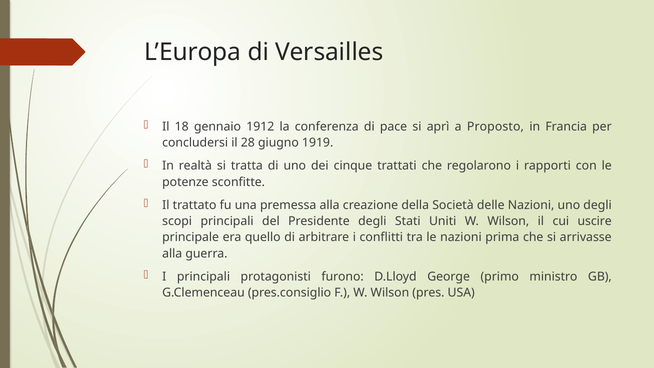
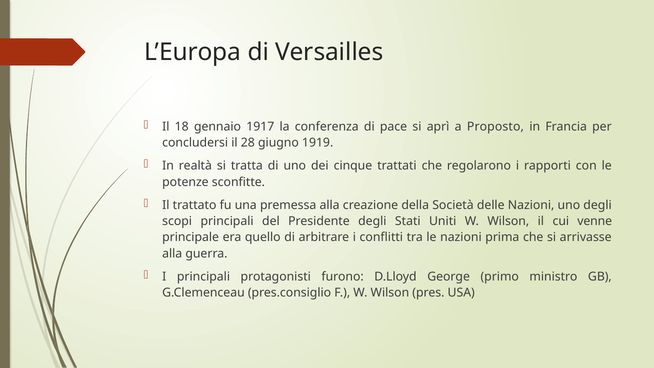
1912: 1912 -> 1917 (260, 127)
uscire: uscire -> venne (595, 221)
